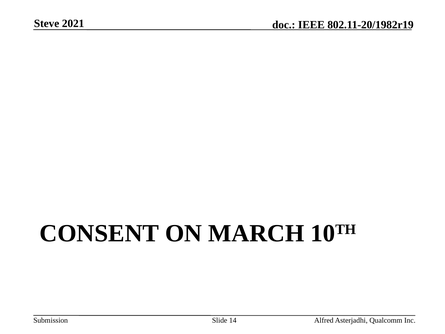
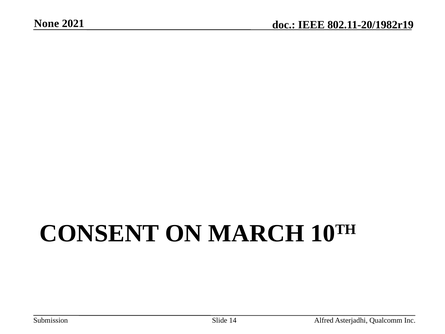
Steve: Steve -> None (47, 24)
